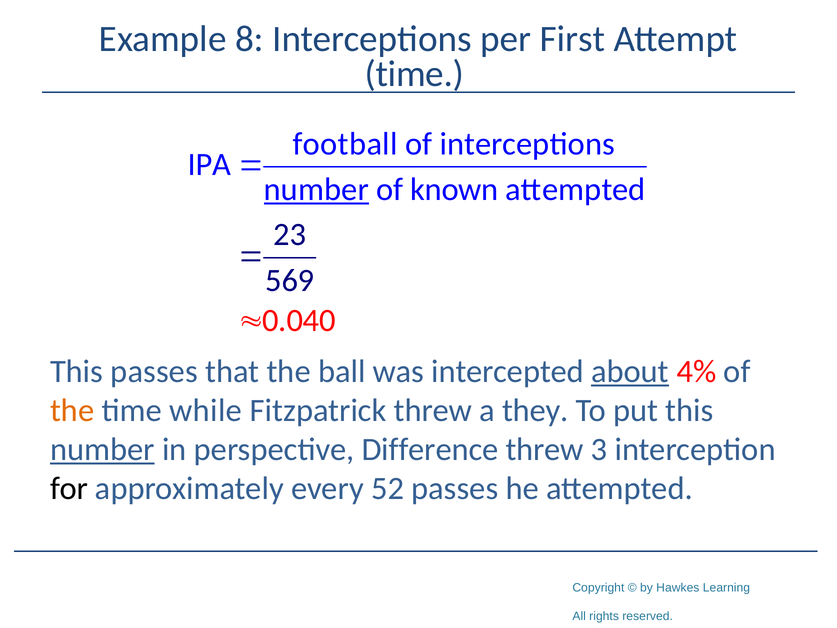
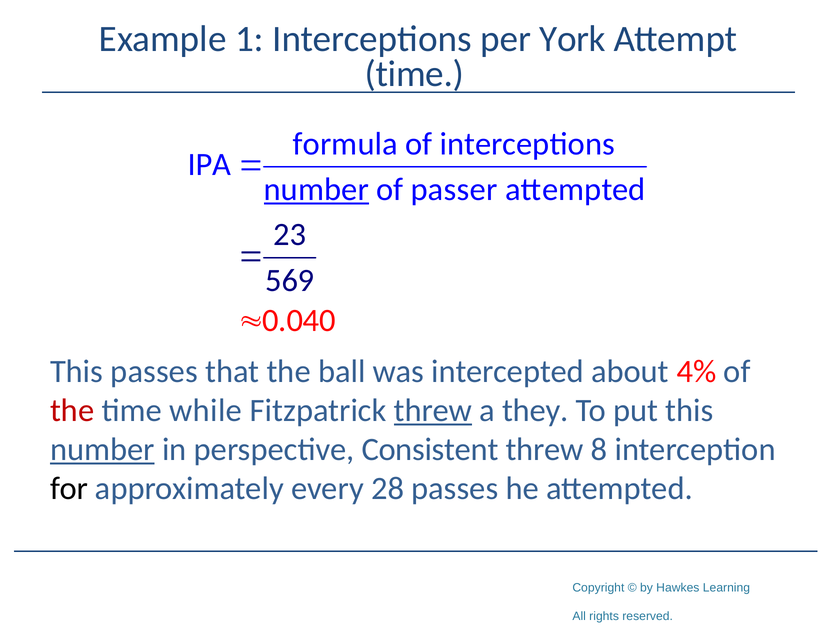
8: 8 -> 1 (249, 39)
First: First -> York (573, 39)
football: football -> formula (345, 144)
known: known -> passer (454, 189)
about underline: present -> none (630, 371)
the colour: orange -> red (72, 410)
threw underline: none -> present (433, 410)
Difference: Difference -> Consistent (430, 449)
3: 3 -> 8 (599, 449)
52: 52 -> 28 (388, 488)
